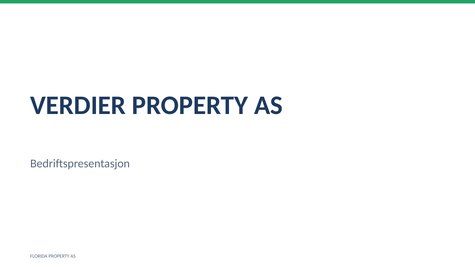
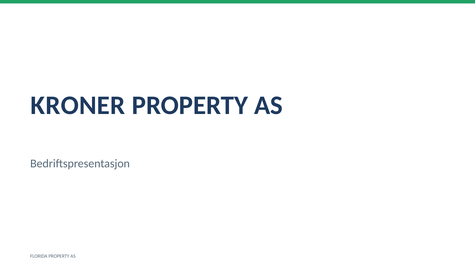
VERDIER: VERDIER -> KRONER (78, 105)
